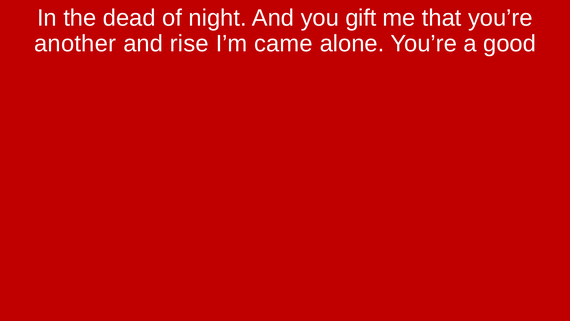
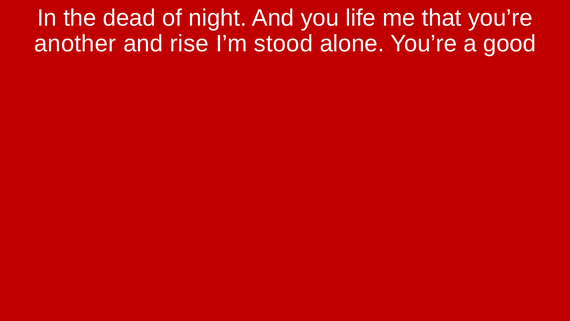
gift: gift -> life (361, 18)
came: came -> stood (283, 44)
